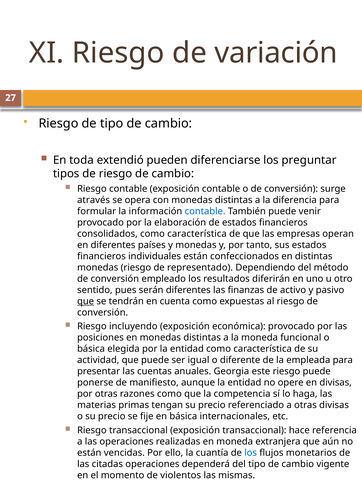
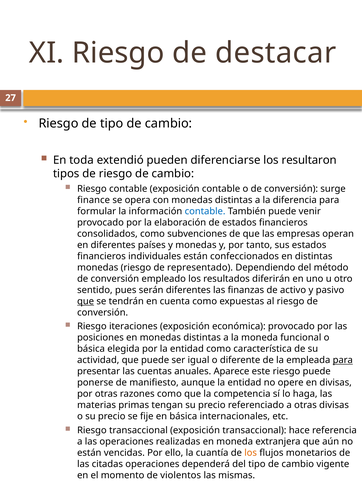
variación: variación -> destacar (276, 53)
preguntar: preguntar -> resultaron (309, 160)
através: através -> finance (94, 200)
consolidados como característica: característica -> subvenciones (197, 234)
incluyendo: incluyendo -> iteraciones (133, 327)
para underline: none -> present (343, 361)
Georgia: Georgia -> Aparece (231, 372)
los colour: blue -> orange (251, 453)
